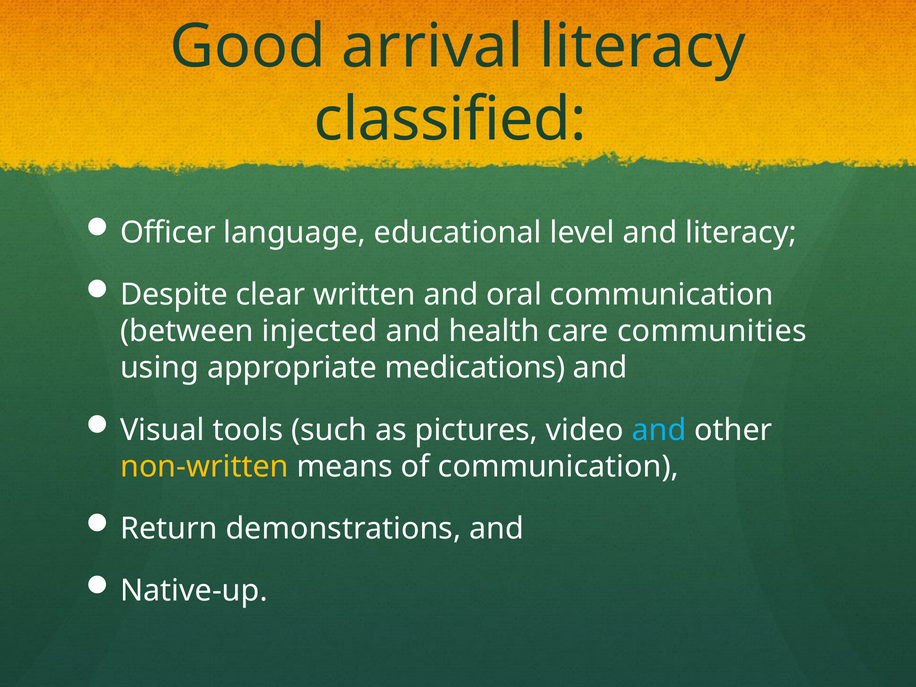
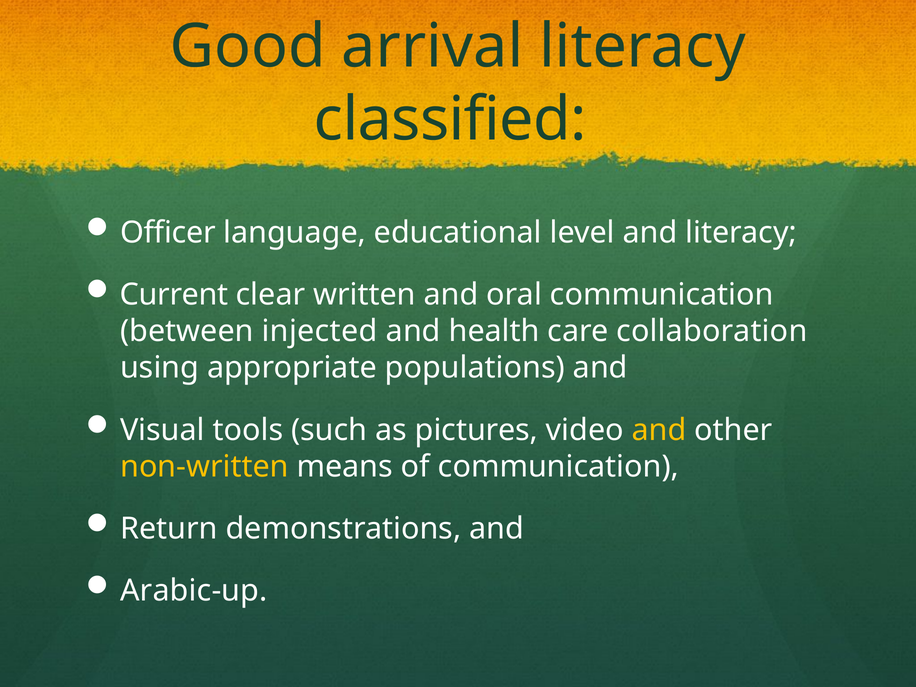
Despite: Despite -> Current (174, 295)
communities: communities -> collaboration (712, 331)
medications: medications -> populations (475, 368)
and colour: light blue -> yellow (659, 430)
Native-up: Native-up -> Arabic-up (194, 591)
